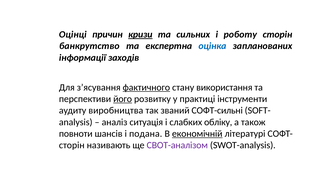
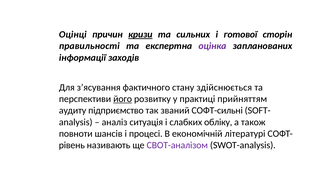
роботу: роботу -> готової (240, 35)
банкрутство: банкрутство -> правильності (89, 46)
оцінка colour: blue -> purple (212, 46)
фактичного underline: present -> none (146, 88)
використання: використання -> здійснюється (224, 88)
інструменти: інструменти -> прийняттям (242, 99)
виробництва: виробництва -> підприємство (116, 111)
подана: подана -> процесі (146, 134)
економічній underline: present -> none (197, 134)
сторін: сторін -> рівень (72, 146)
